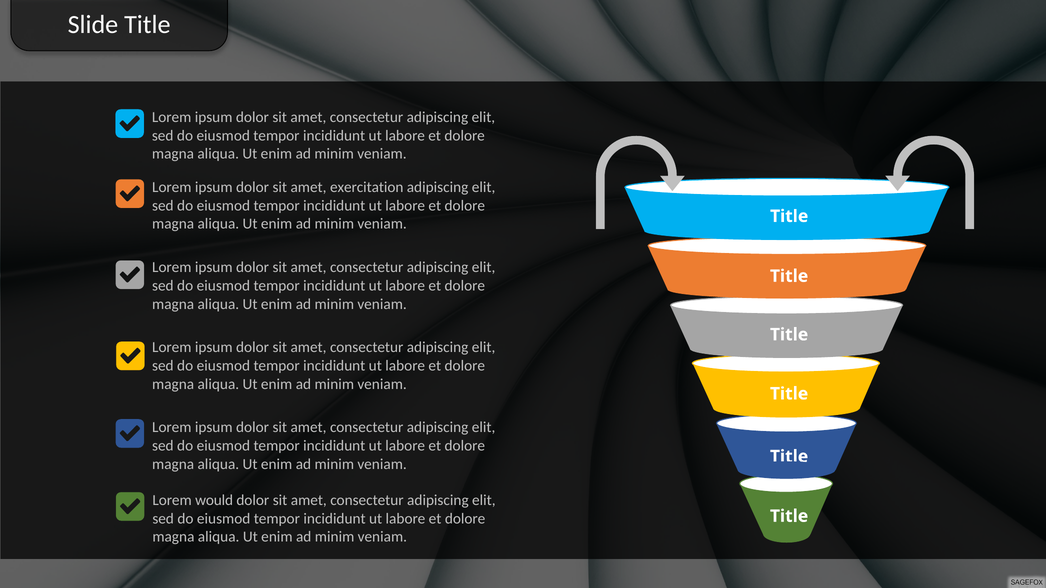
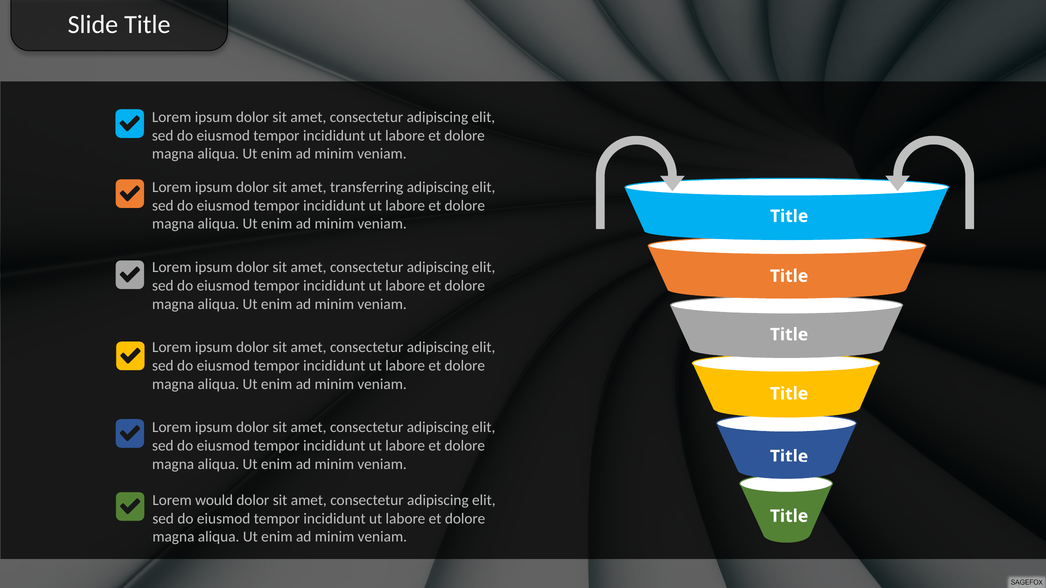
exercitation: exercitation -> transferring (367, 187)
